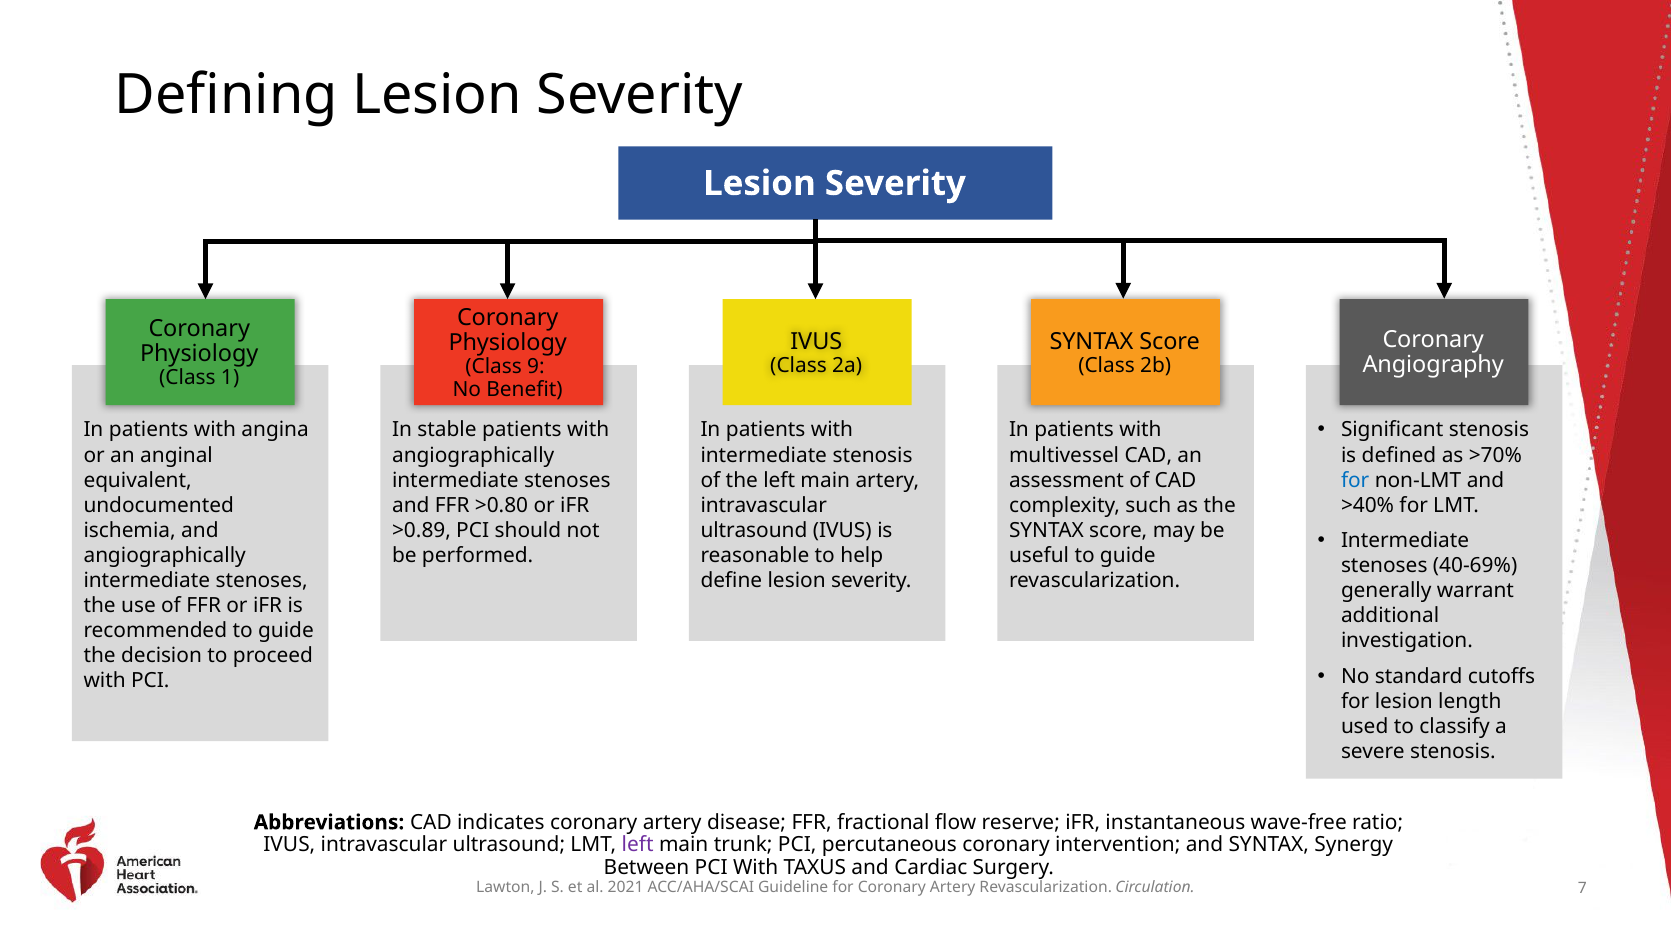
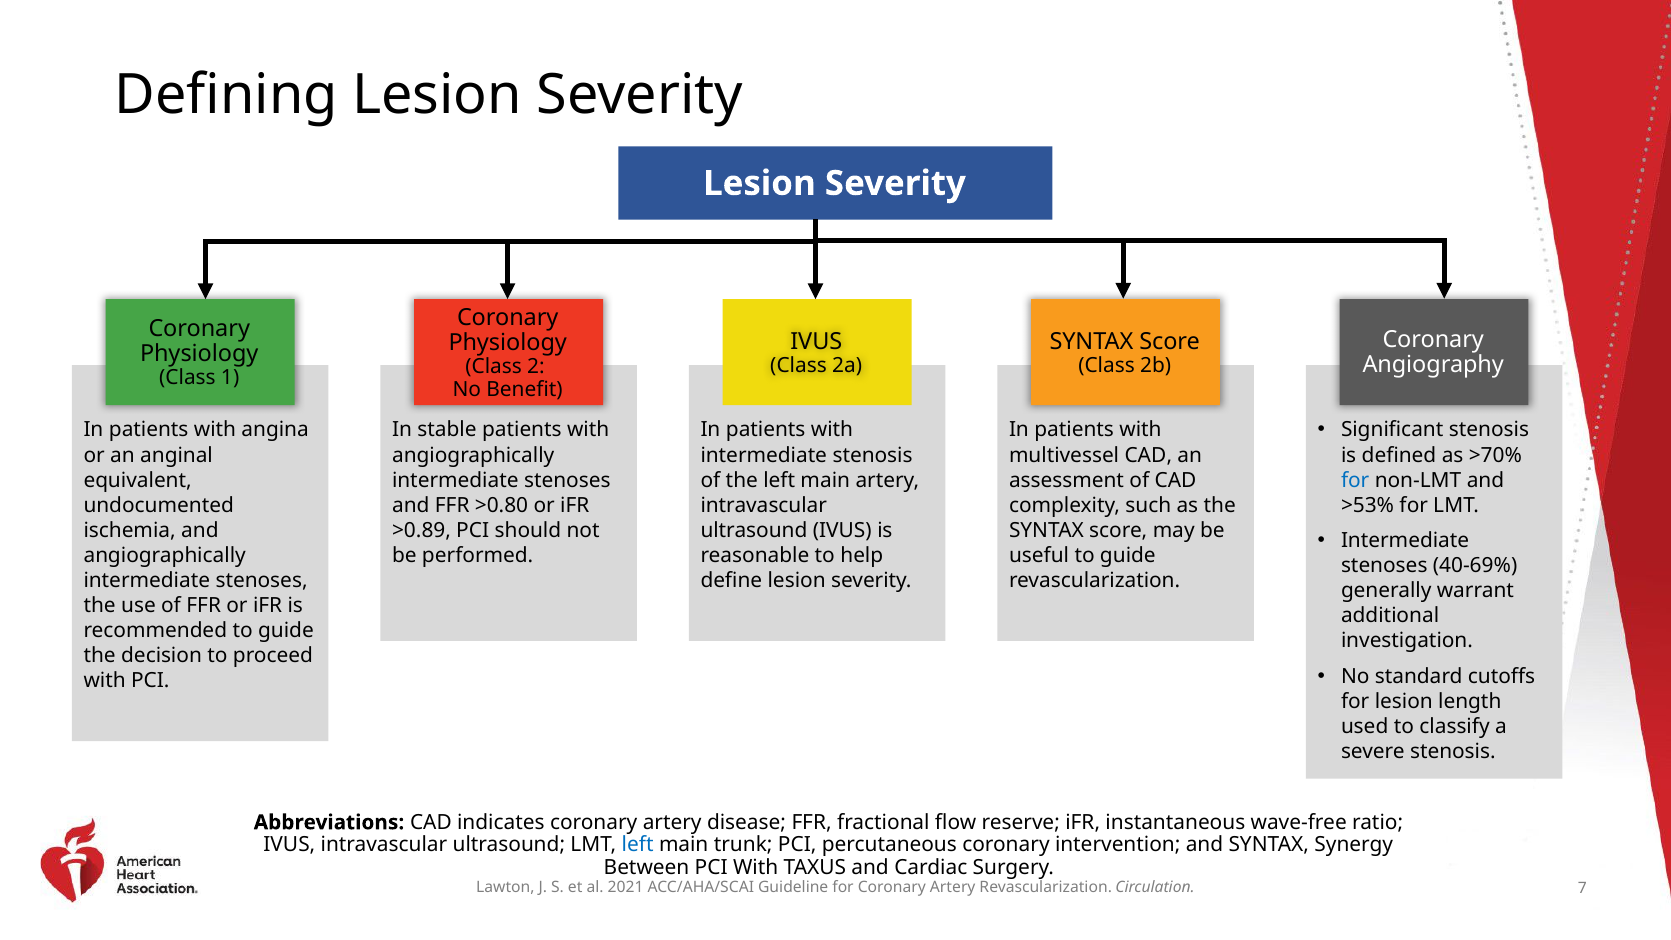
9: 9 -> 2 (536, 367)
>40%: >40% -> >53% (1368, 505)
left colour: purple -> blue (638, 845)
